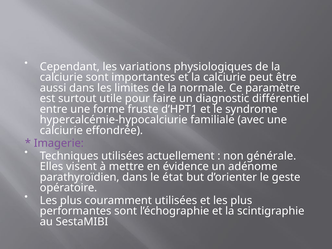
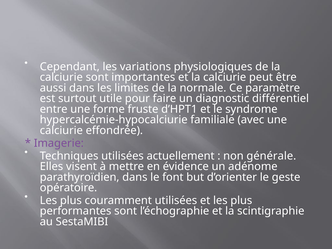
état: état -> font (173, 177)
